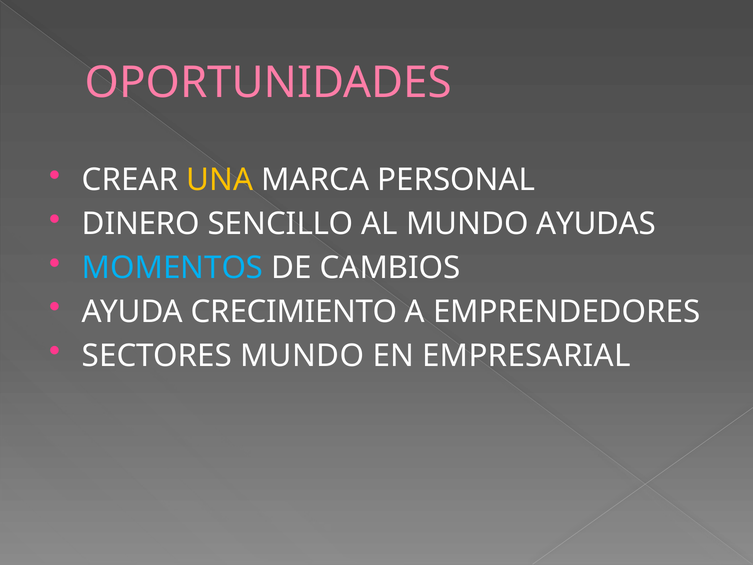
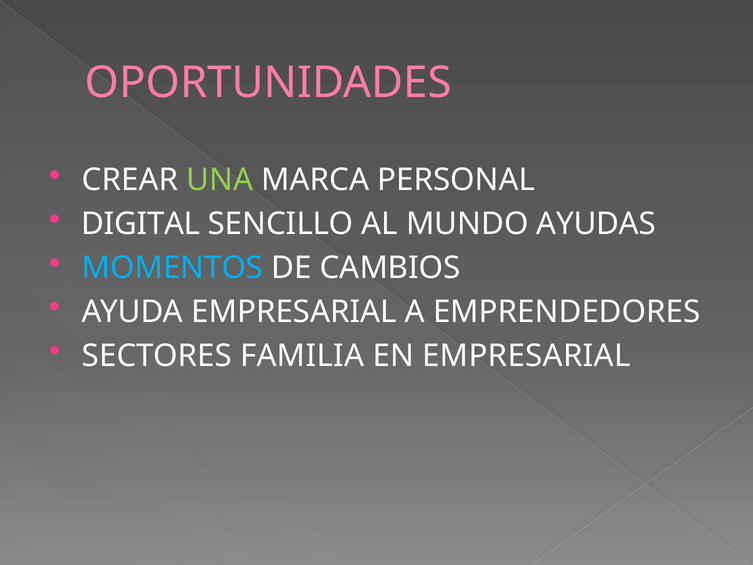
UNA colour: yellow -> light green (220, 180)
DINERO: DINERO -> DIGITAL (141, 224)
AYUDA CRECIMIENTO: CRECIMIENTO -> EMPRESARIAL (294, 312)
SECTORES MUNDO: MUNDO -> FAMILIA (302, 356)
